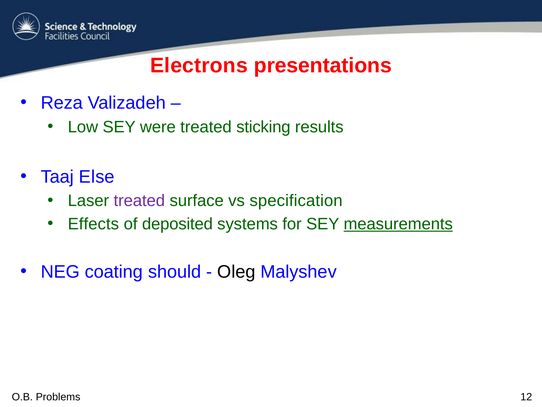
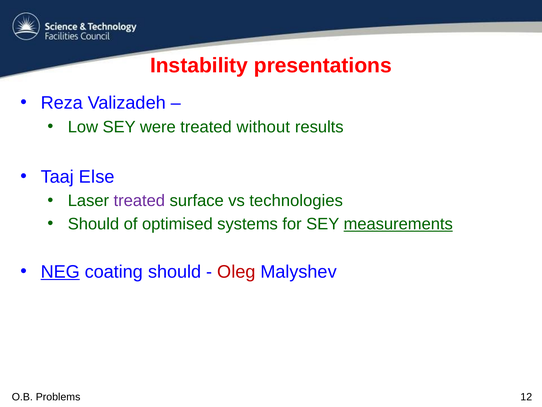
Electrons: Electrons -> Instability (199, 66)
sticking: sticking -> without (263, 127)
specification: specification -> technologies (296, 201)
Effects: Effects -> Should (93, 224)
deposited: deposited -> optimised (177, 224)
NEG underline: none -> present (60, 271)
Oleg colour: black -> red (236, 271)
